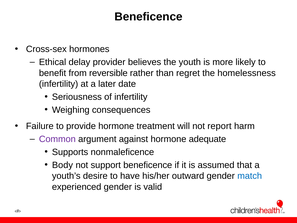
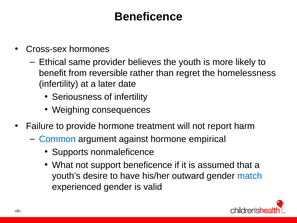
delay: delay -> same (79, 62)
Common colour: purple -> blue (57, 139)
adequate: adequate -> empirical (207, 139)
Body: Body -> What (63, 165)
